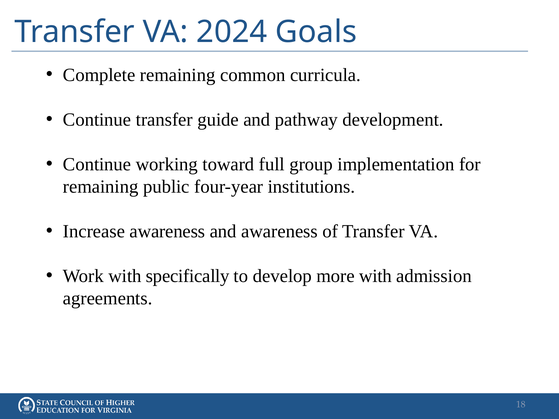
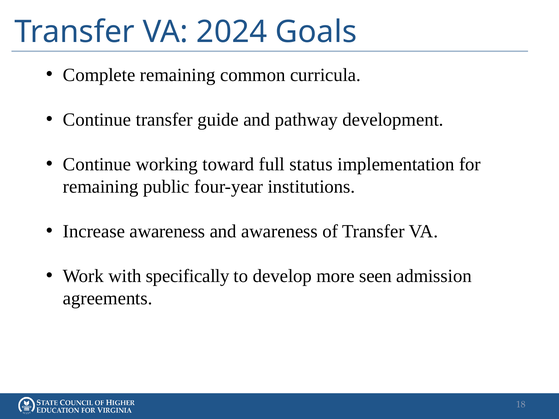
group: group -> status (311, 164)
more with: with -> seen (376, 276)
